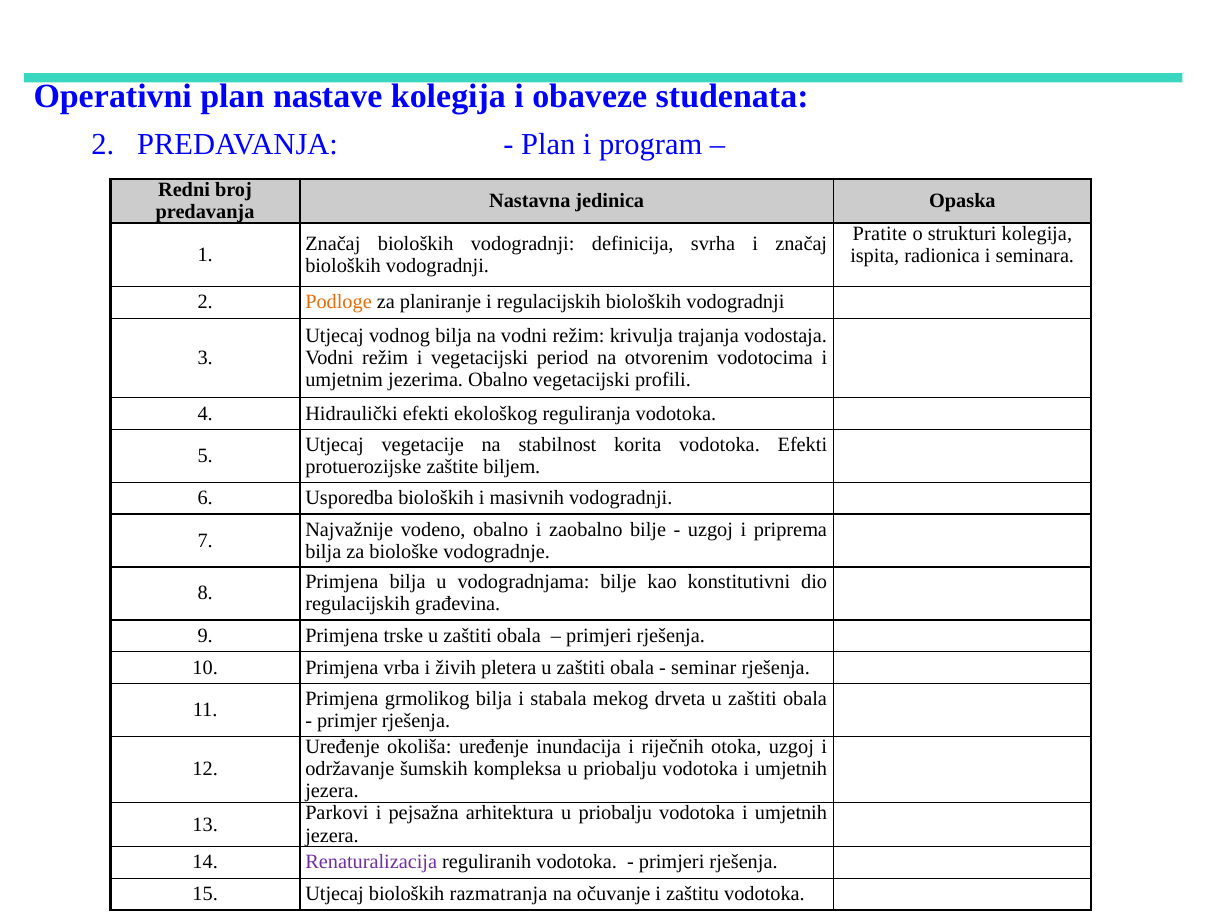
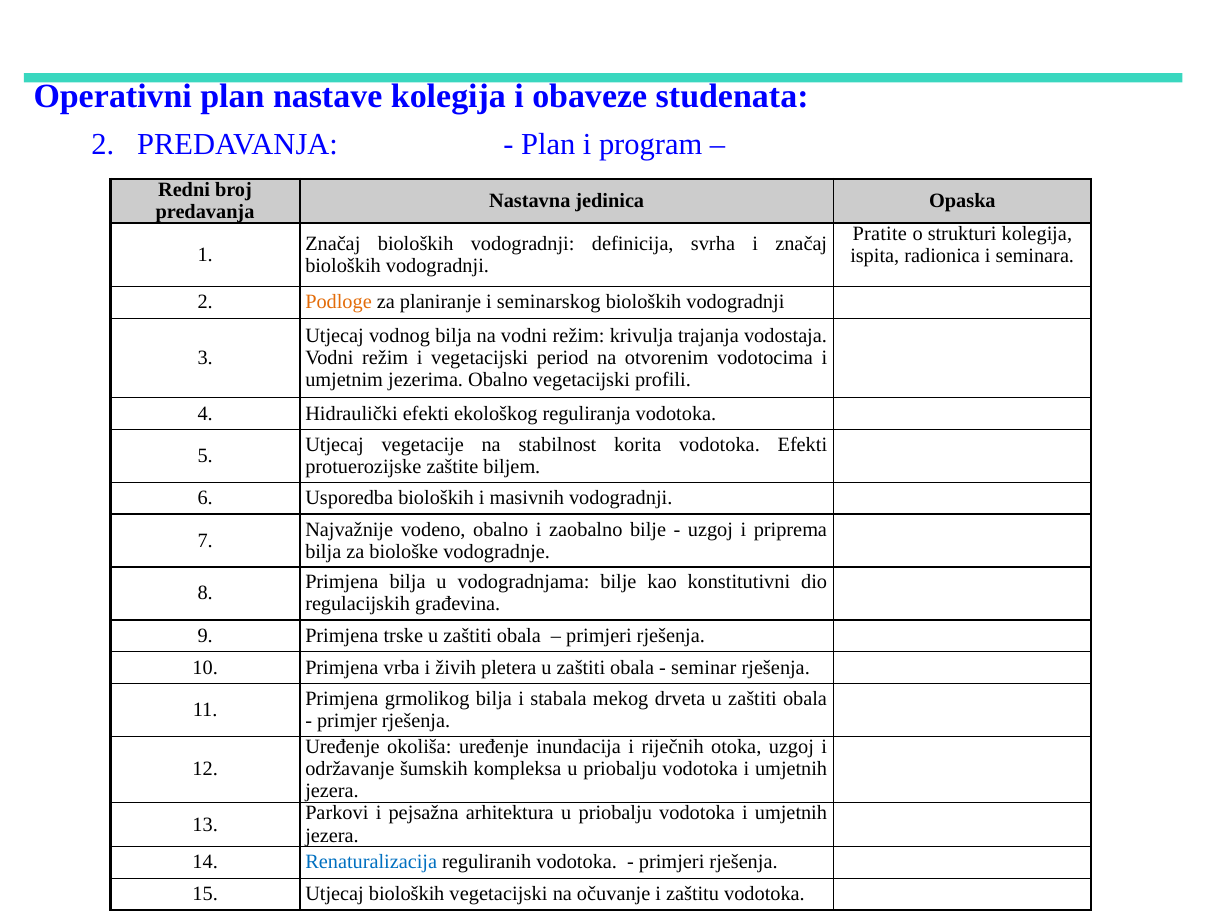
i regulacijskih: regulacijskih -> seminarskog (549, 303)
Renaturalizacija colour: purple -> blue (371, 863)
bioloških razmatranja: razmatranja -> vegetacijski (499, 895)
